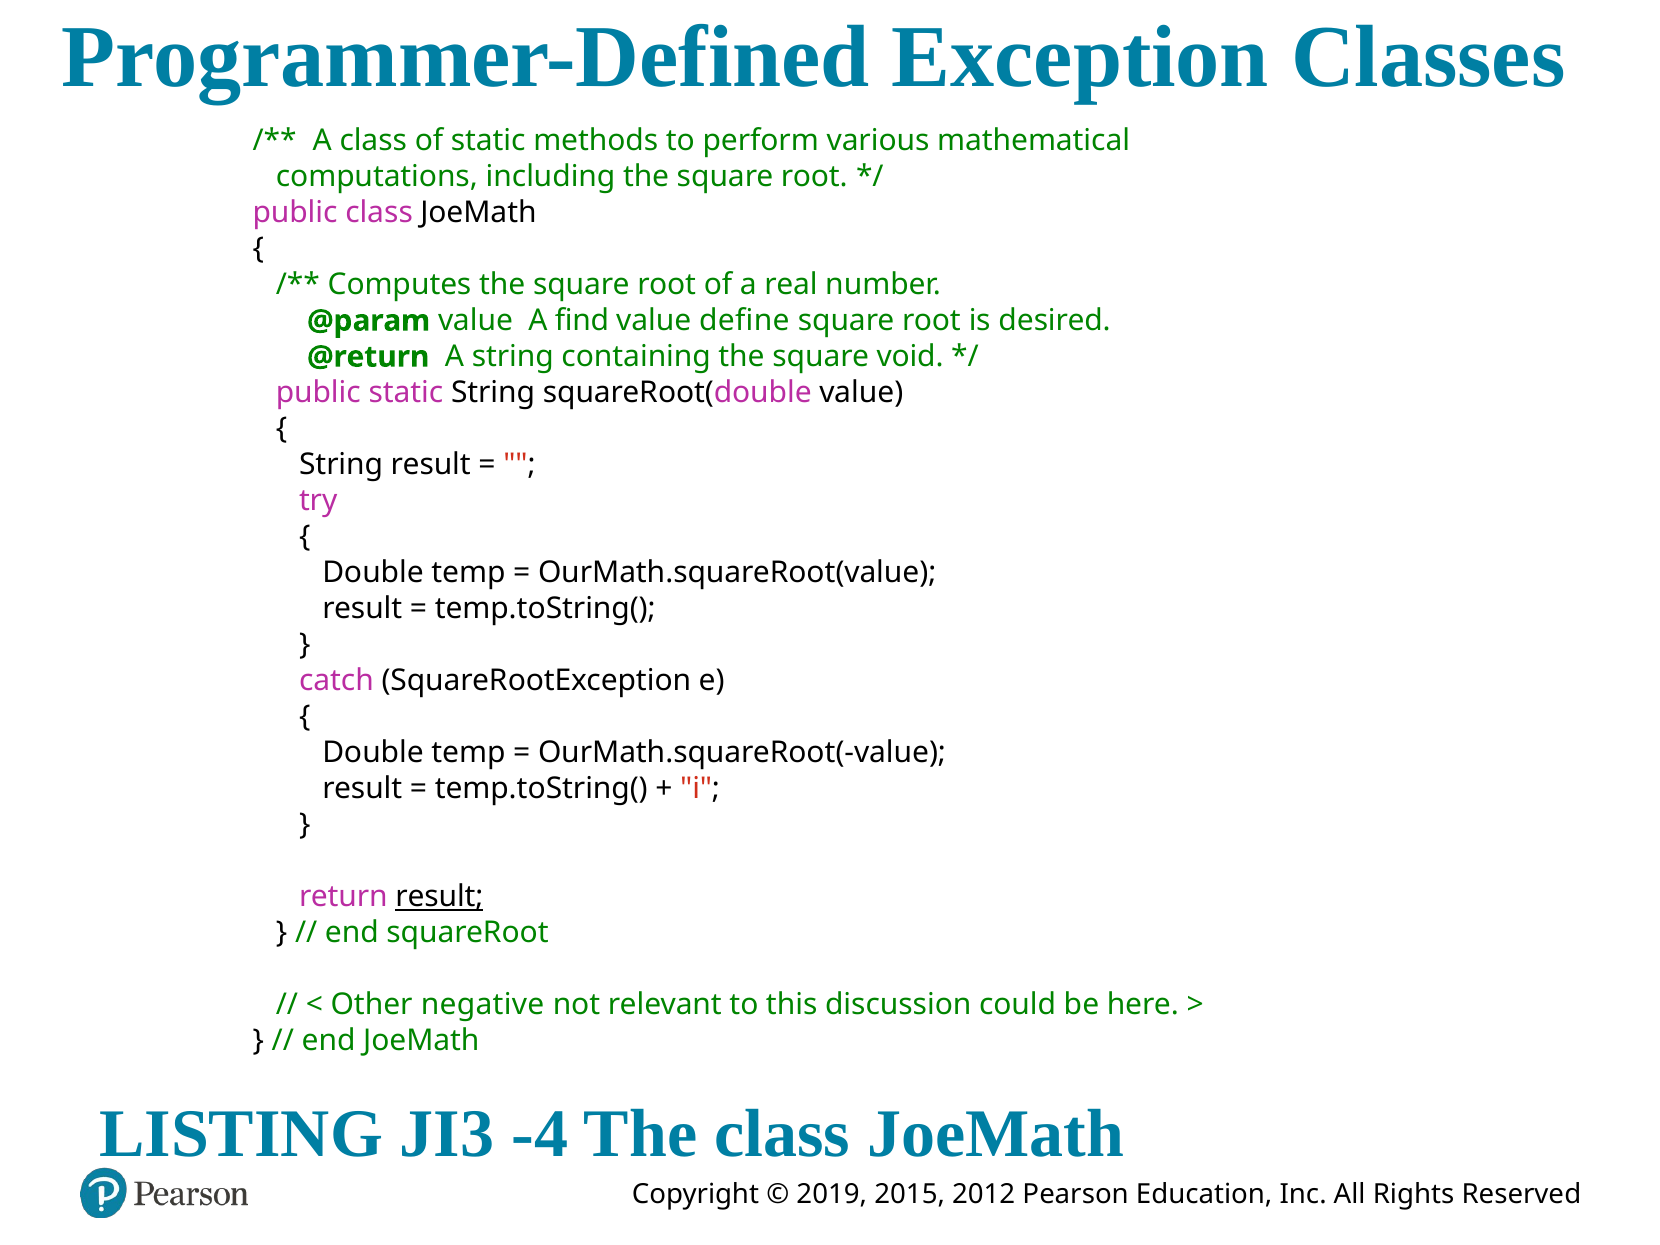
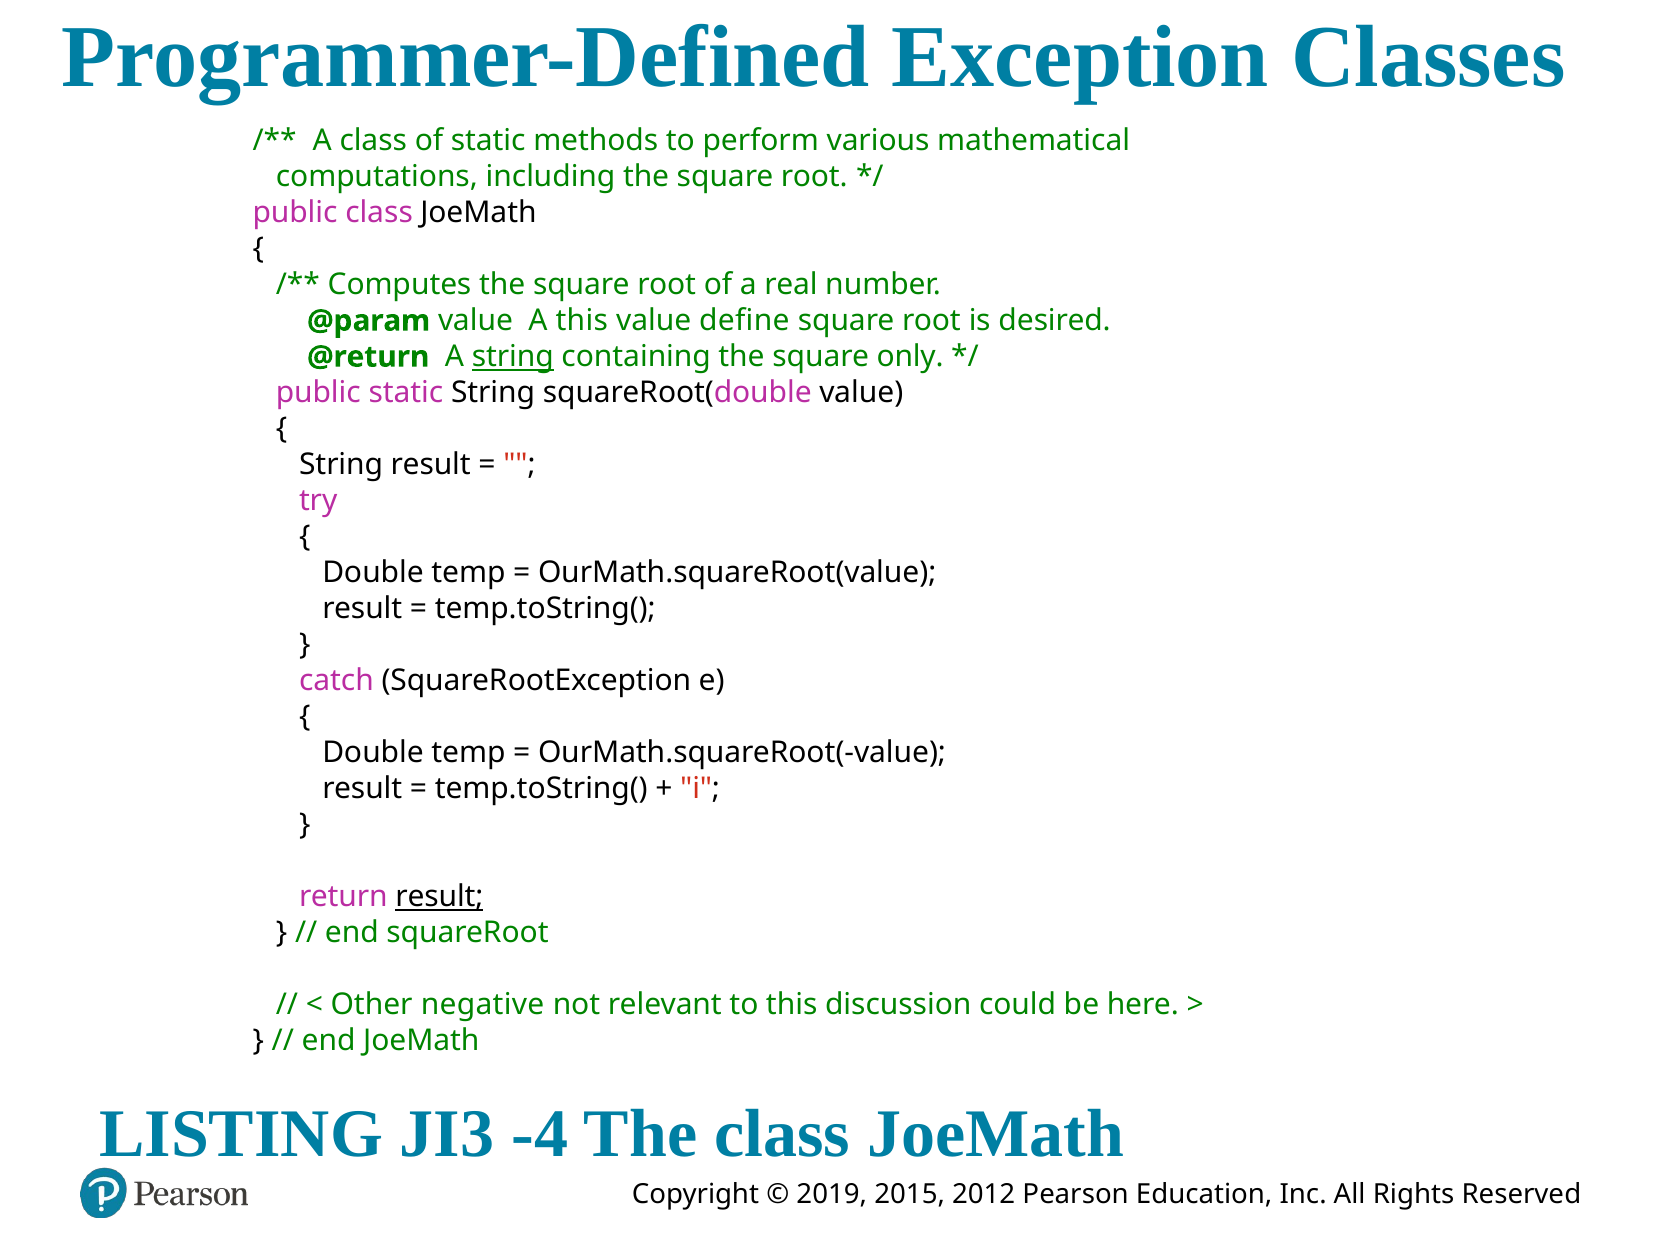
A find: find -> this (582, 321)
string underline: none -> present (513, 357)
void: void -> only (910, 357)
